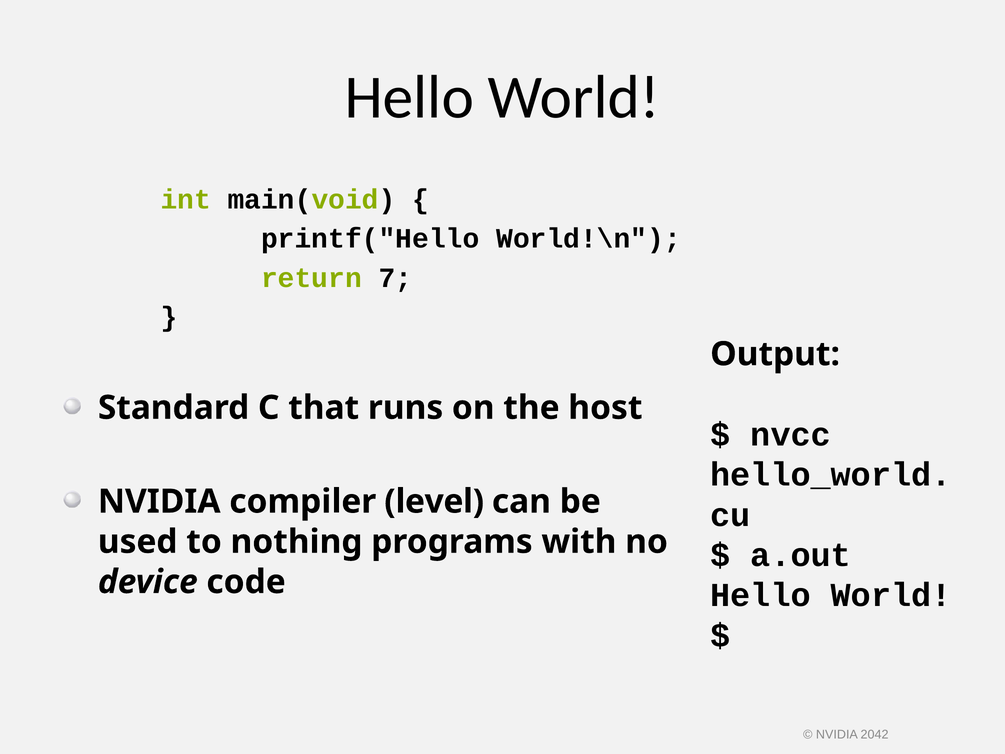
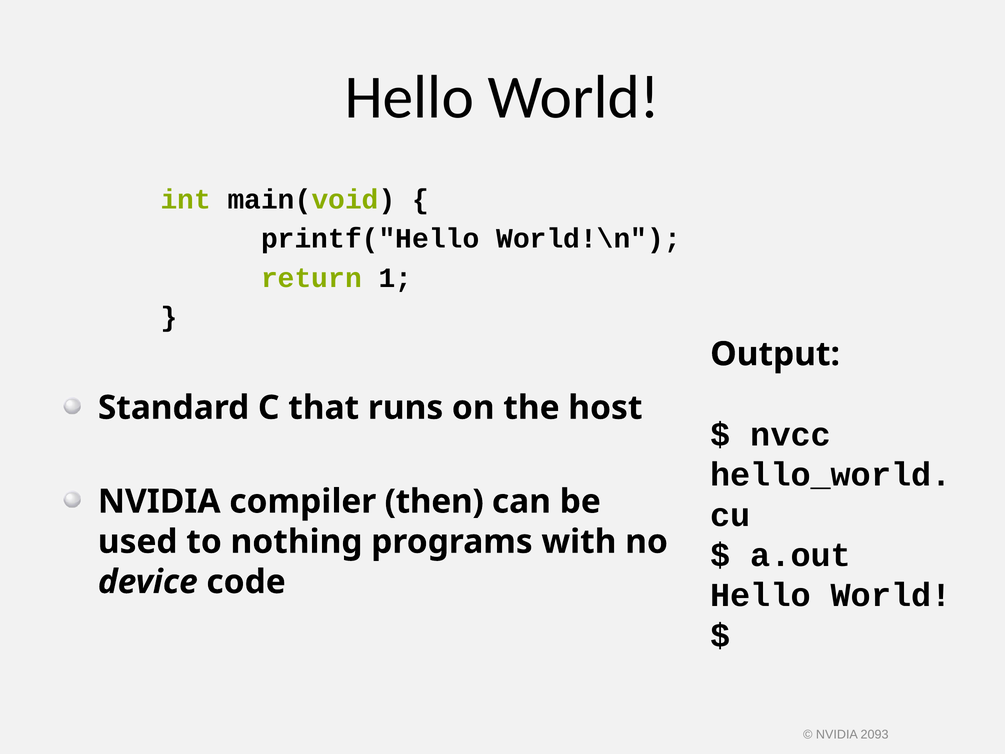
7: 7 -> 1 (395, 278)
level: level -> then (434, 501)
2042: 2042 -> 2093 (875, 735)
